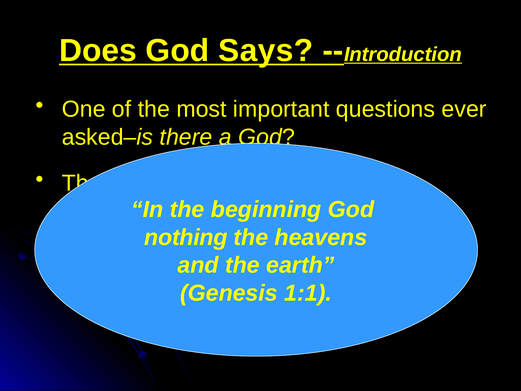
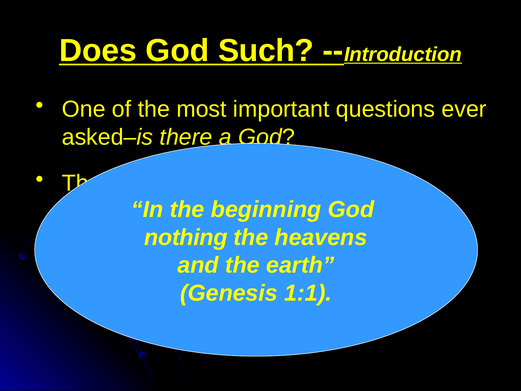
Says: Says -> Such (266, 51)
